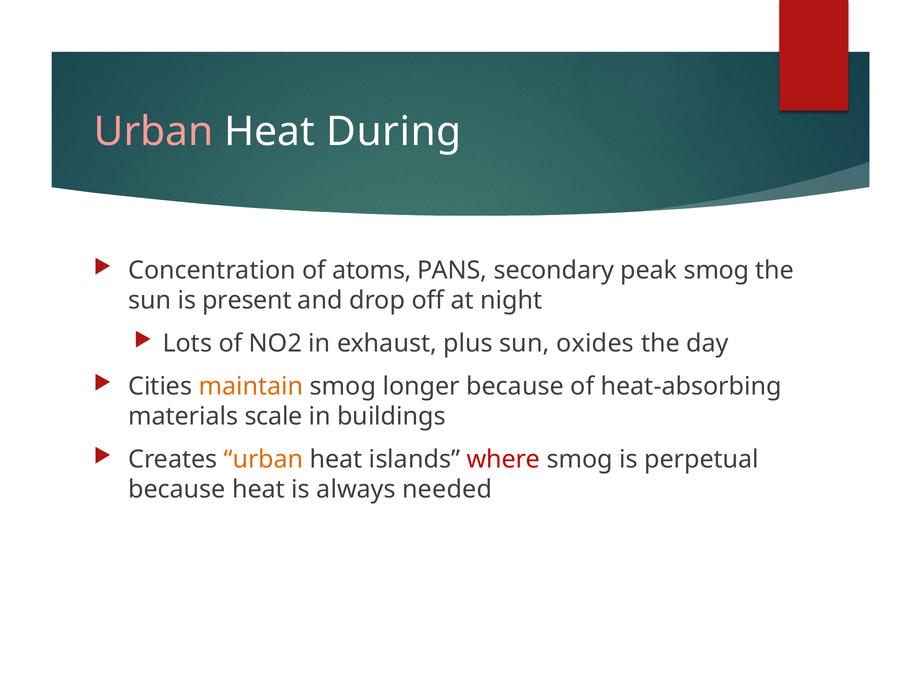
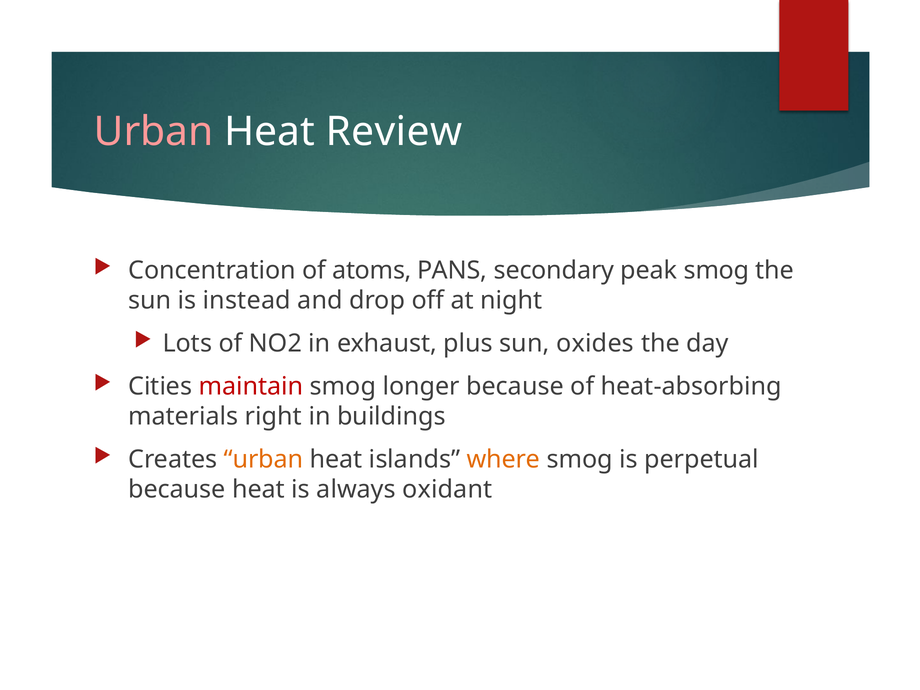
During: During -> Review (394, 132)
present: present -> instead (247, 301)
maintain colour: orange -> red (251, 386)
scale: scale -> right (273, 417)
where colour: red -> orange (503, 459)
needed: needed -> oxidant (447, 490)
